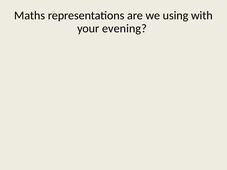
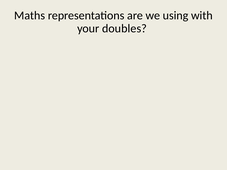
evening: evening -> doubles (124, 29)
